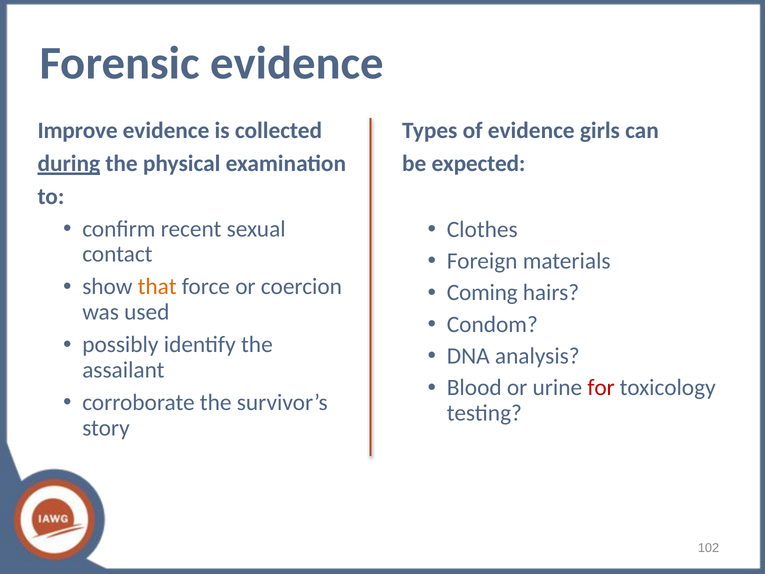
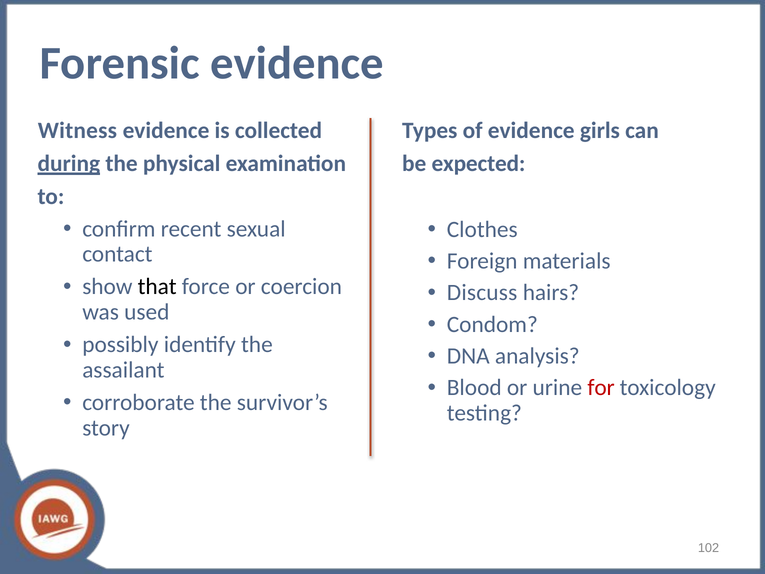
Improve: Improve -> Witness (77, 130)
that colour: orange -> black (157, 287)
Coming: Coming -> Discuss (482, 293)
